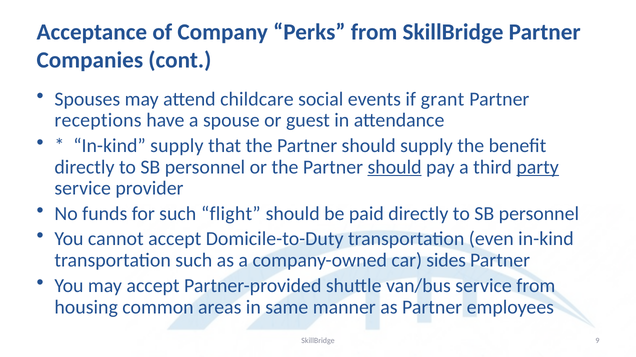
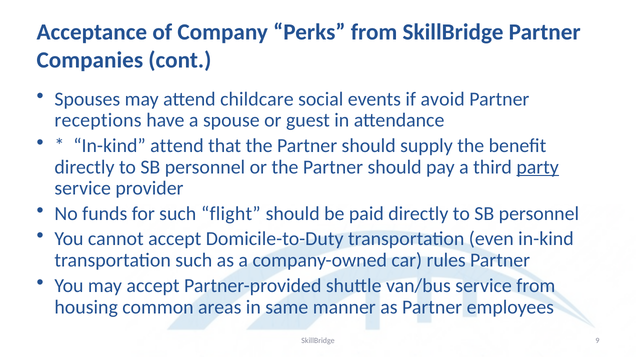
grant: grant -> avoid (443, 99)
In-kind supply: supply -> attend (177, 146)
should underline: present -> none (395, 167)
sides: sides -> rules (446, 261)
